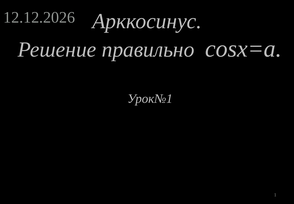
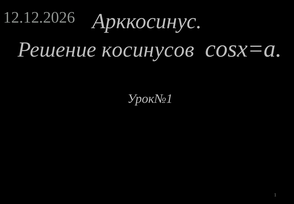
правильно: правильно -> косинусов (148, 49)
